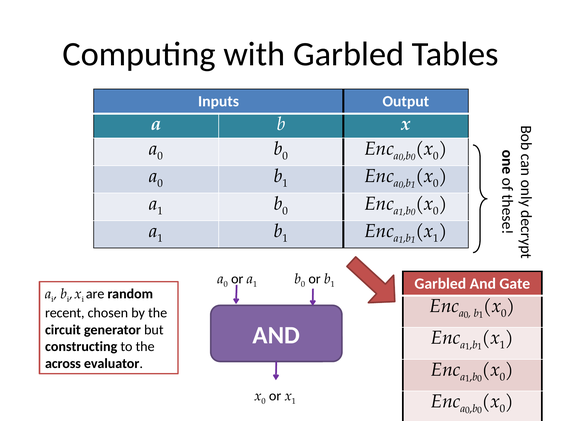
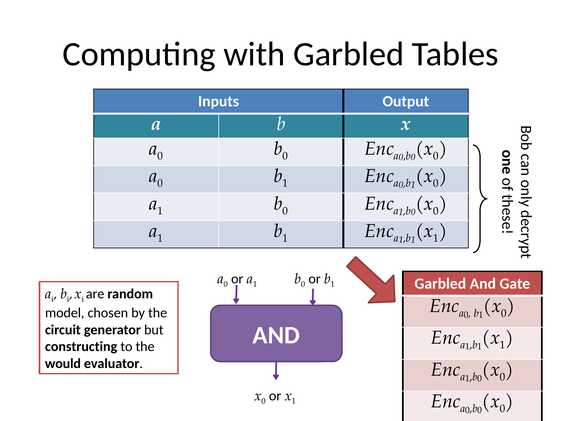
recent: recent -> model (65, 313)
across: across -> would (63, 364)
